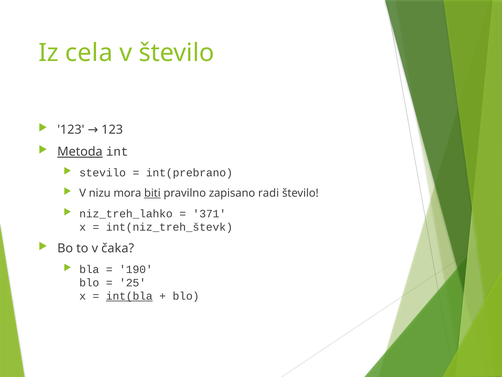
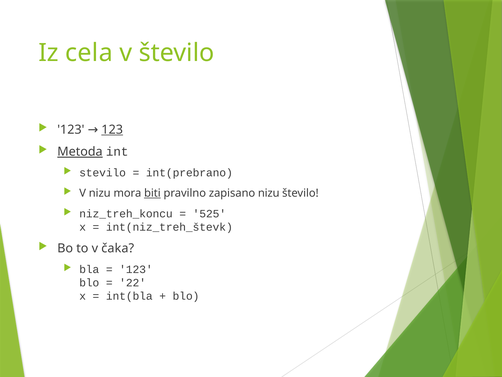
123 underline: none -> present (112, 130)
zapisano radi: radi -> nizu (269, 193)
niz_treh_lahko: niz_treh_lahko -> niz_treh_koncu (126, 213)
371: 371 -> 525 (209, 213)
190: 190 -> 123 (136, 269)
25: 25 -> 22 (133, 283)
int(bla underline: present -> none (129, 296)
